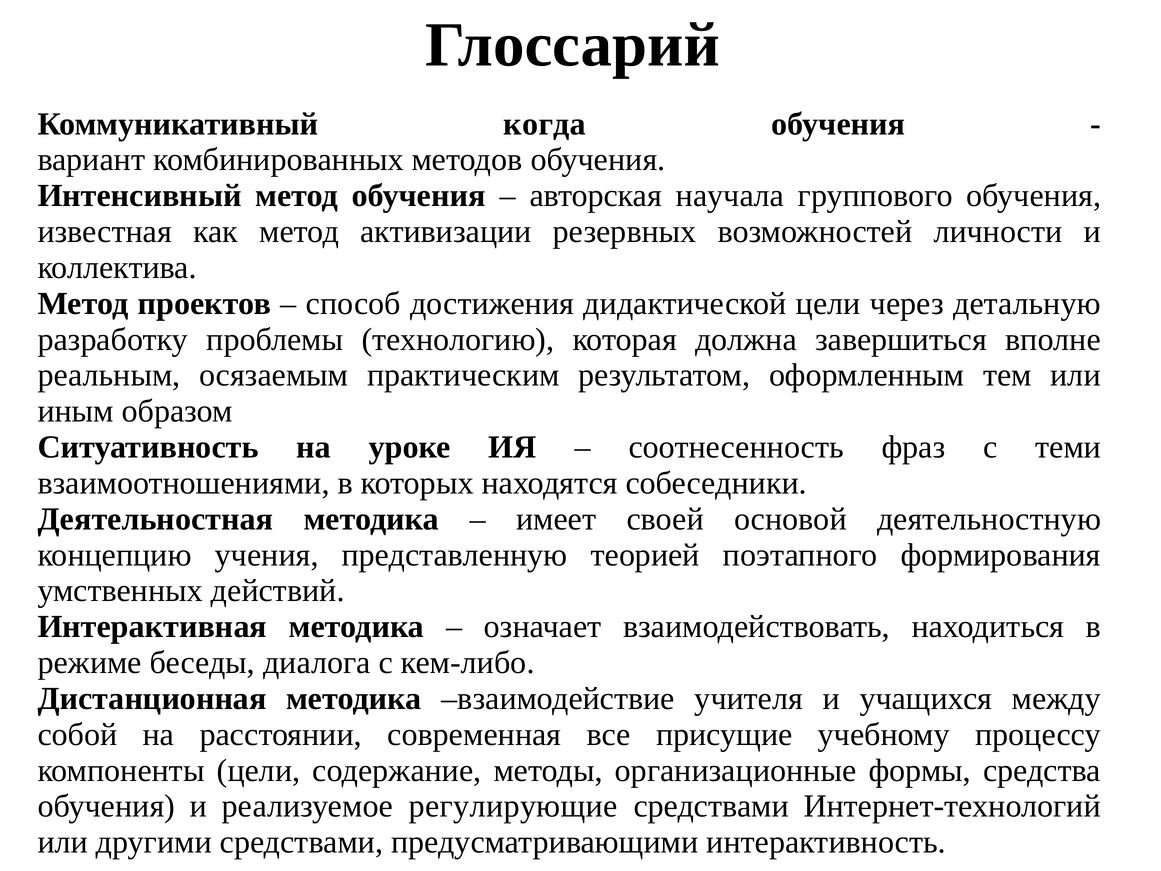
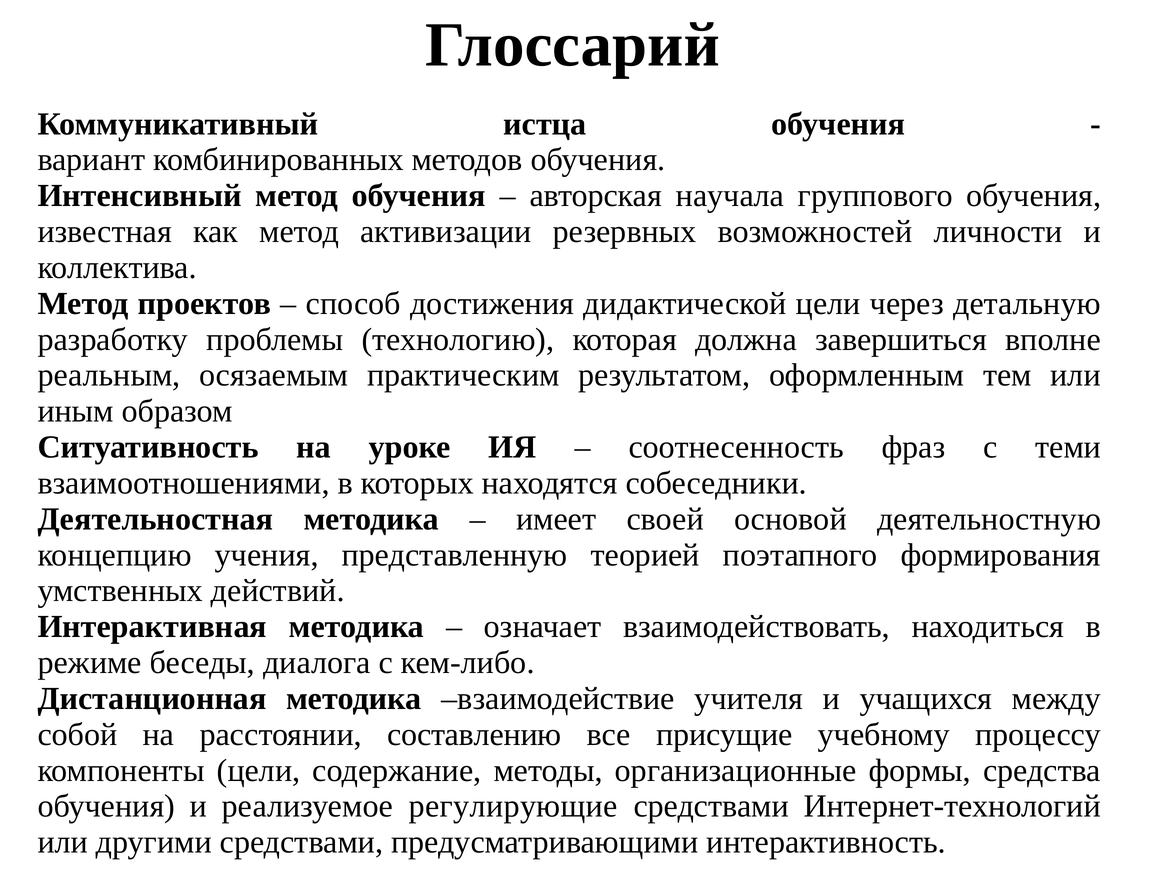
когда: когда -> истца (545, 124)
современная: современная -> составлению (474, 734)
